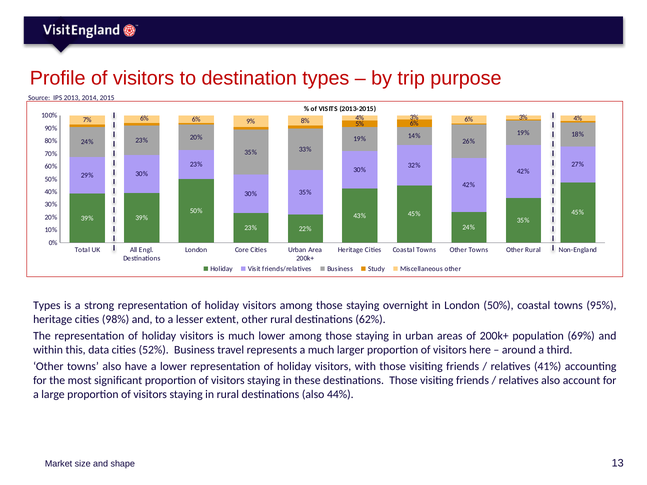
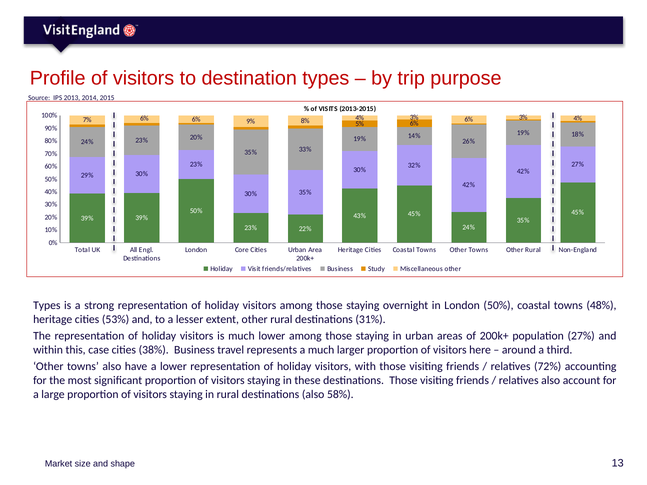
95%: 95% -> 48% (601, 306)
98%: 98% -> 53% (116, 320)
62%: 62% -> 31% (371, 320)
population 69%: 69% -> 27% (581, 336)
data: data -> case (99, 350)
52%: 52% -> 38% (154, 350)
41%: 41% -> 72% (548, 367)
44%: 44% -> 58% (340, 395)
